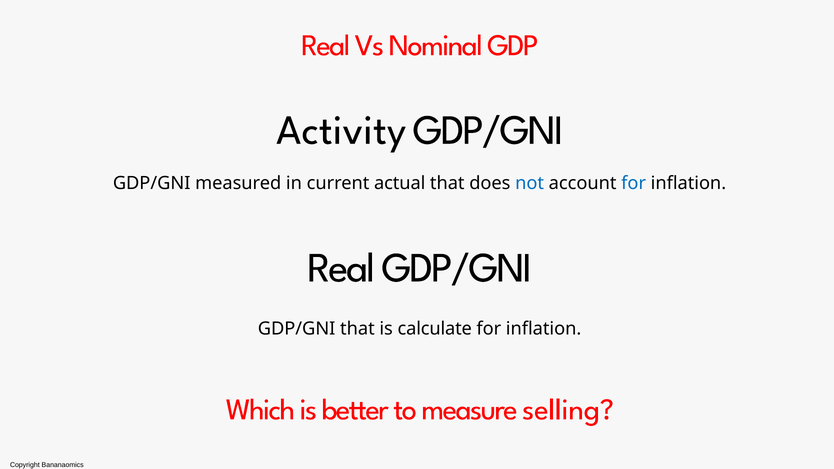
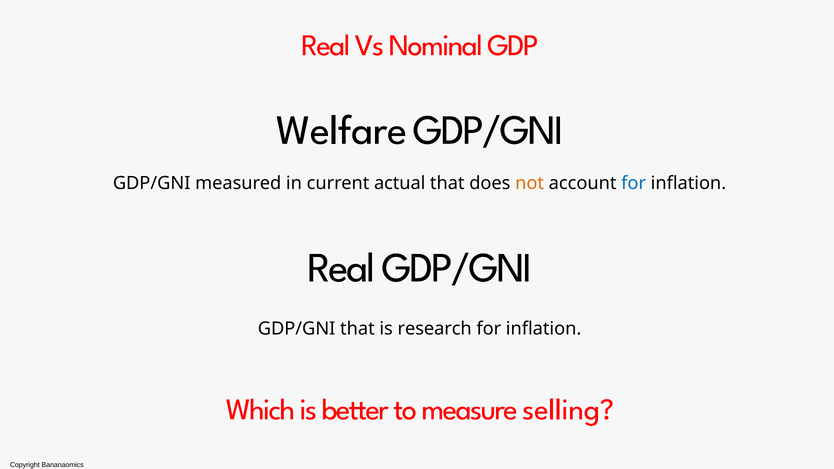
Activity: Activity -> Welfare (341, 130)
not colour: blue -> orange (530, 184)
calculate: calculate -> research (435, 329)
